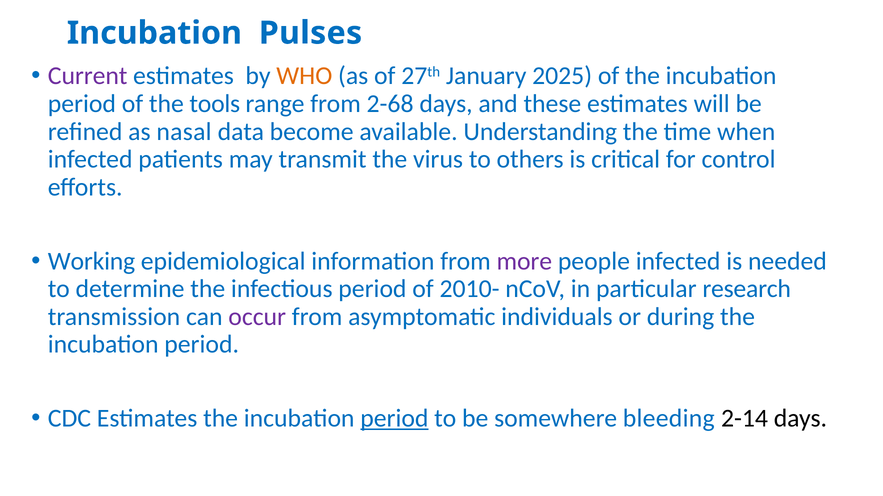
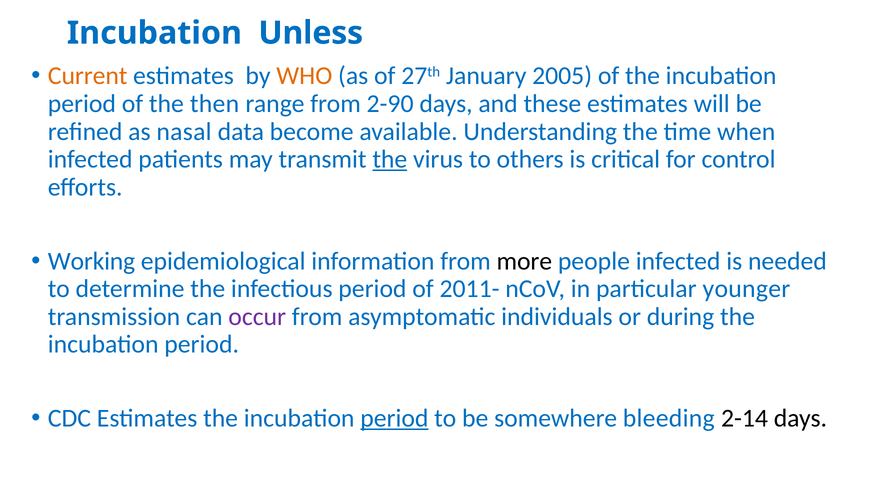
Pulses: Pulses -> Unless (311, 33)
Current colour: purple -> orange (88, 76)
2025: 2025 -> 2005 (562, 76)
tools: tools -> then (215, 104)
2-68: 2-68 -> 2-90 (390, 104)
the underline: none -> present (390, 160)
more colour: purple -> black (524, 261)
2010-: 2010- -> 2011- (470, 289)
research: research -> younger (746, 289)
